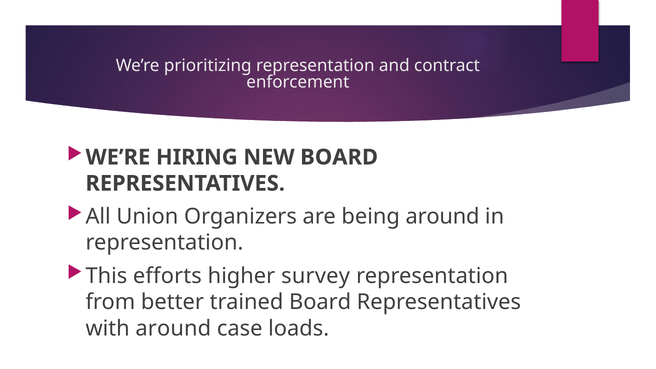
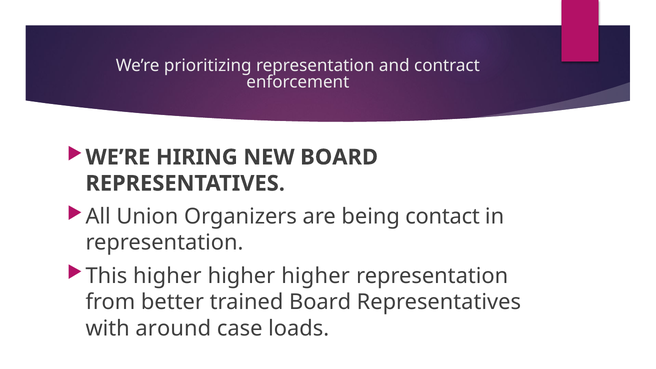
being around: around -> contact (443, 217)
This efforts: efforts -> higher (167, 276)
survey: survey -> higher (316, 276)
